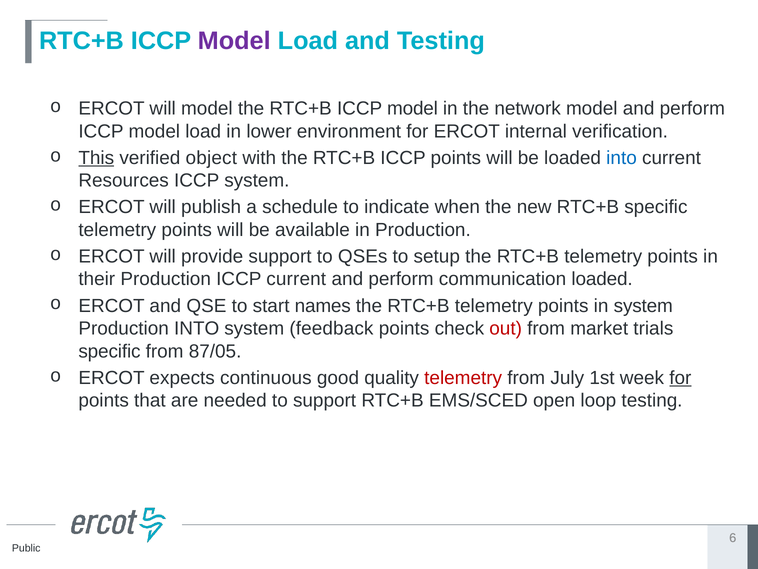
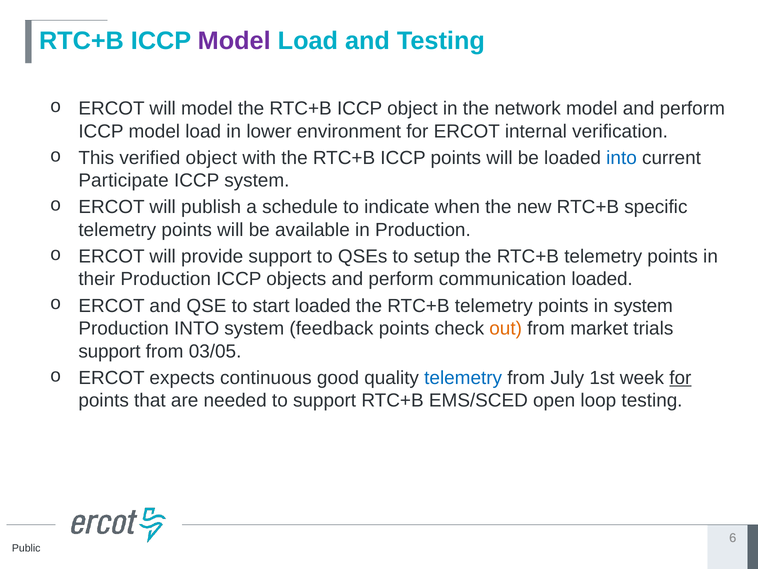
the RTC+B ICCP model: model -> object (412, 108)
This underline: present -> none (96, 158)
Resources: Resources -> Participate (124, 180)
ICCP current: current -> objects (296, 279)
start names: names -> loaded (323, 306)
out colour: red -> orange (506, 328)
specific: specific -> support (109, 351)
87/05: 87/05 -> 03/05 (215, 351)
telemetry colour: red -> blue (463, 378)
